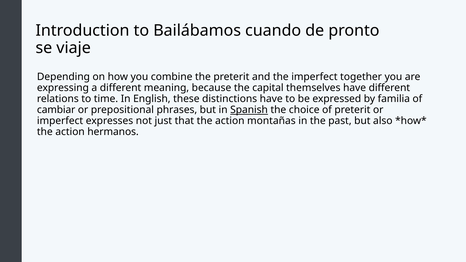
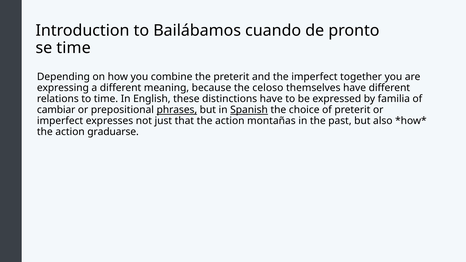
se viaje: viaje -> time (74, 48)
capital: capital -> celoso (268, 88)
phrases underline: none -> present (177, 110)
hermanos: hermanos -> graduarse (113, 132)
